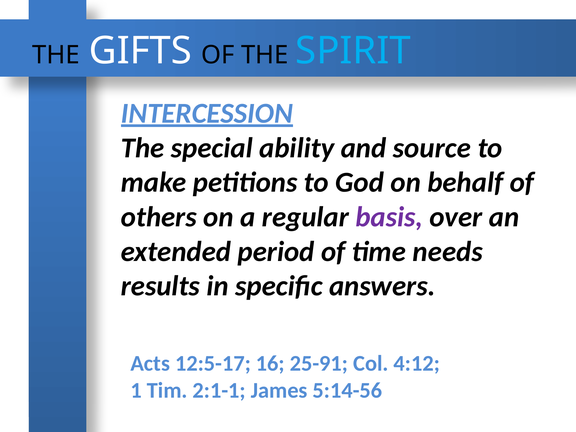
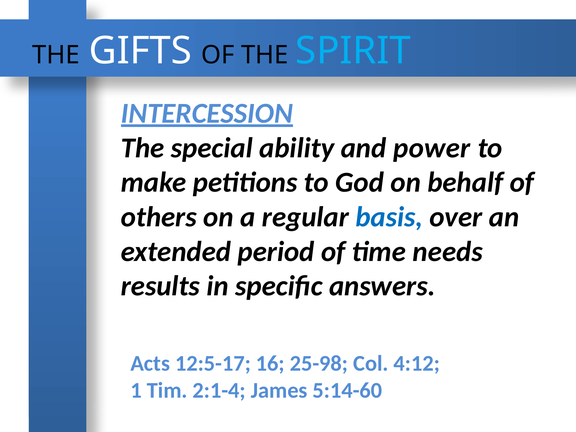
source: source -> power (432, 148)
basis colour: purple -> blue (389, 217)
25-91: 25-91 -> 25-98 (319, 363)
2:1-1: 2:1-1 -> 2:1-4 (219, 390)
5:14-56: 5:14-56 -> 5:14-60 (347, 390)
